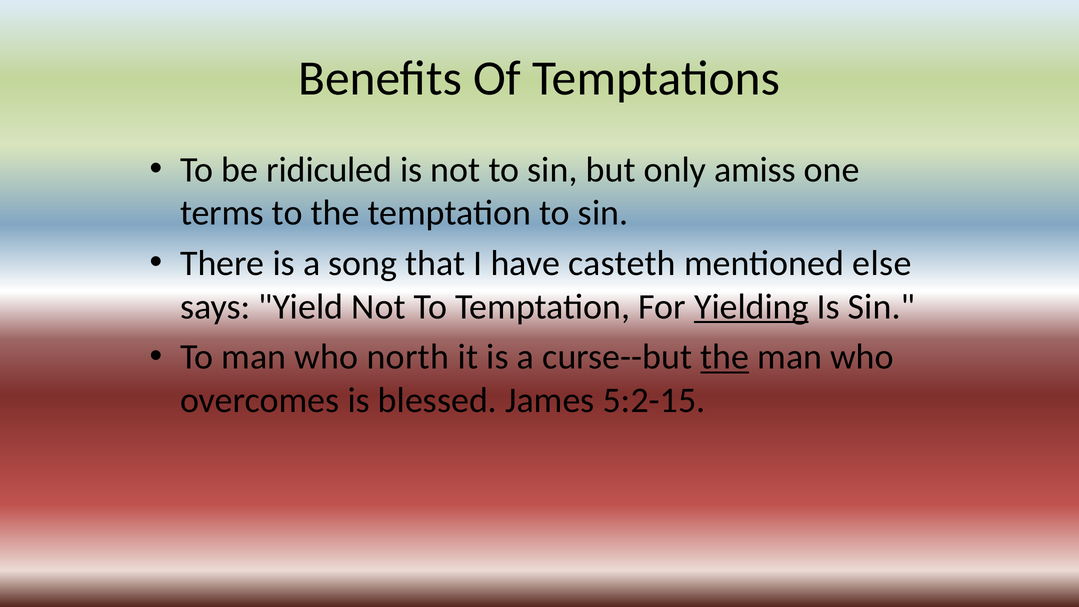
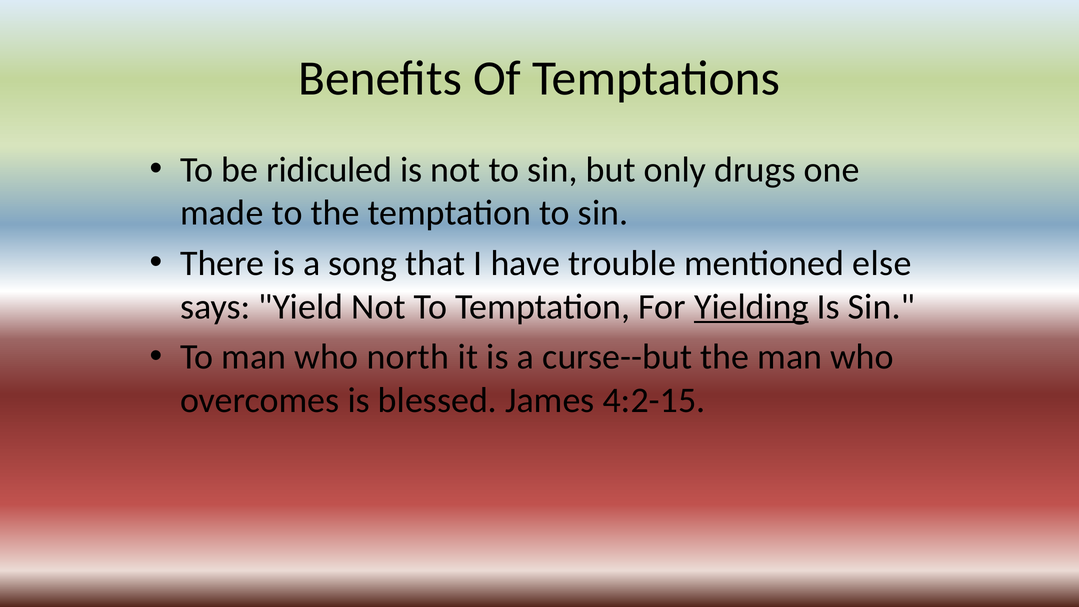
amiss: amiss -> drugs (755, 170)
terms: terms -> made (222, 213)
casteth: casteth -> trouble (622, 263)
the underline: present -> none (725, 357)
5:2-15: 5:2-15 -> 4:2-15 (654, 400)
